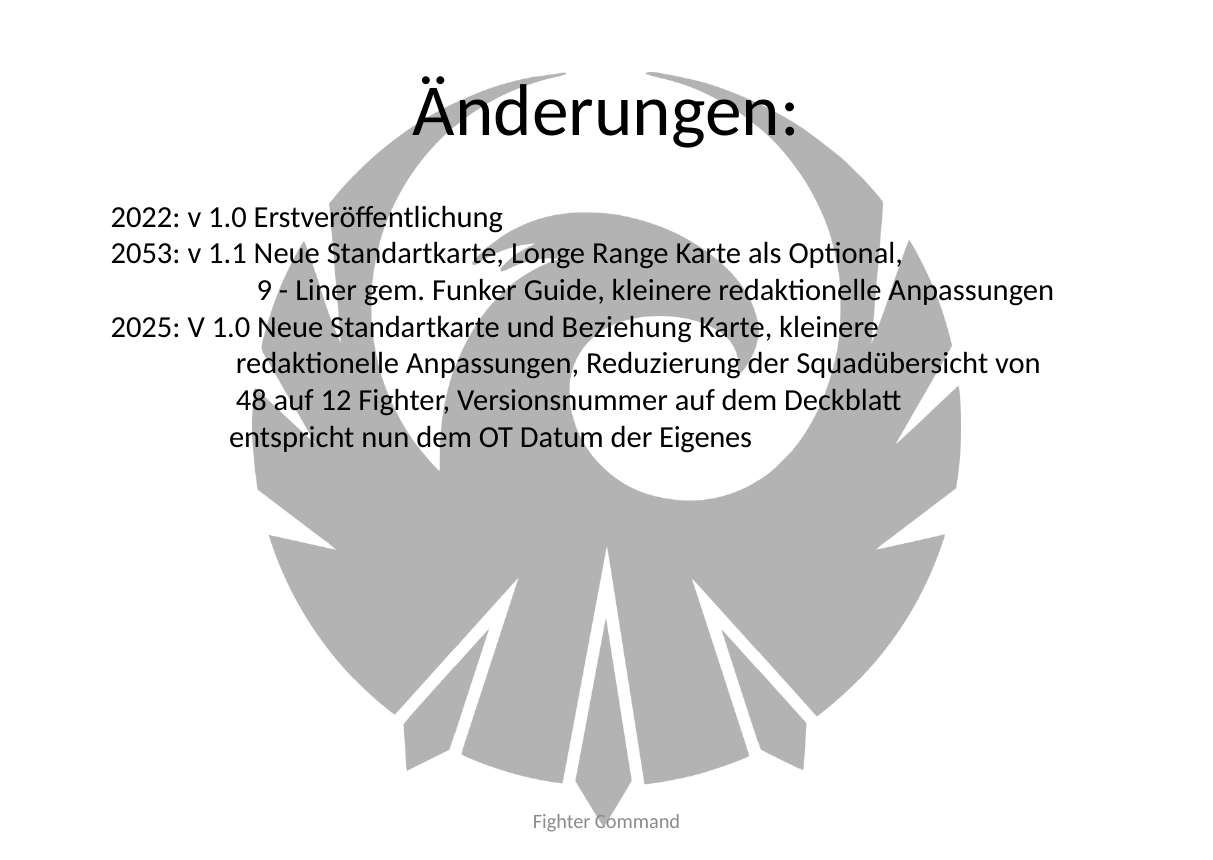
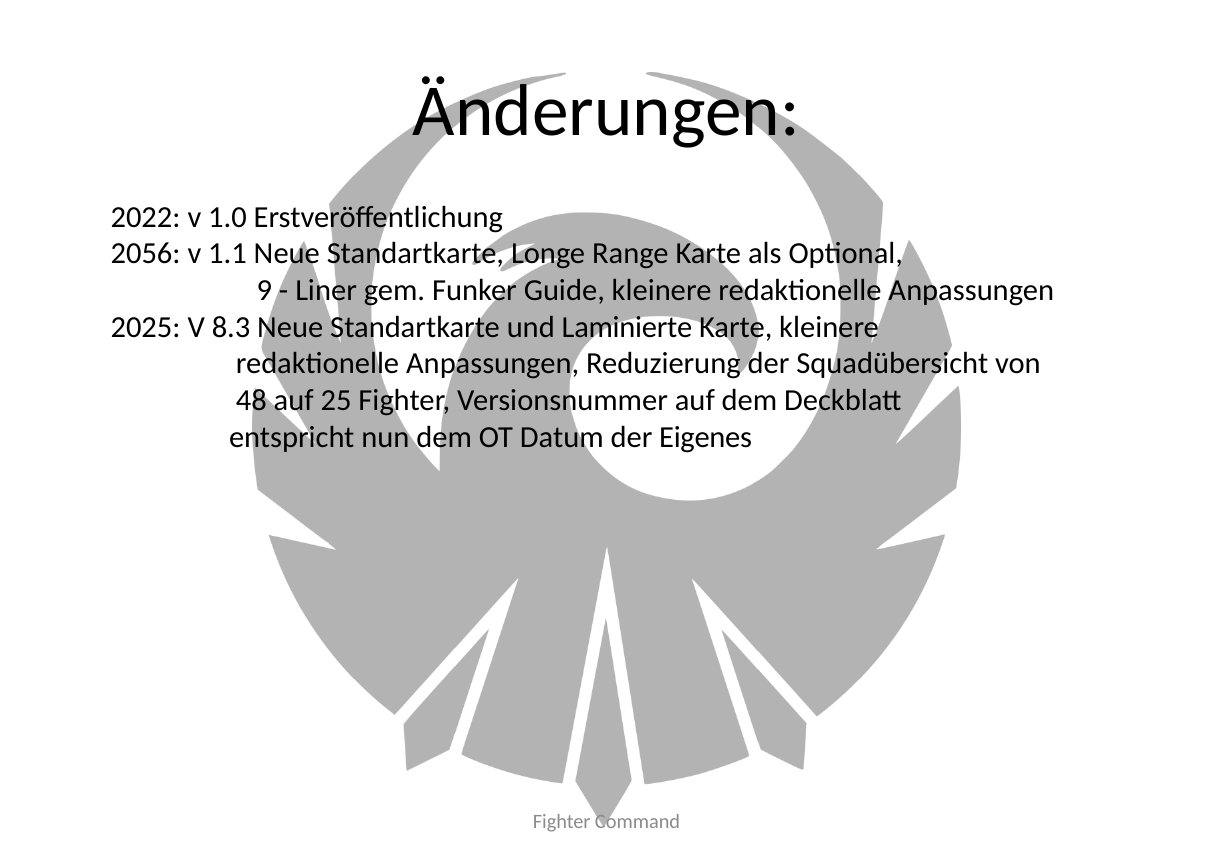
2053: 2053 -> 2056 (146, 254)
2025 V 1.0: 1.0 -> 8.3 (231, 327)
Beziehung: Beziehung -> Laminierte (627, 327)
12: 12 -> 25 (336, 401)
